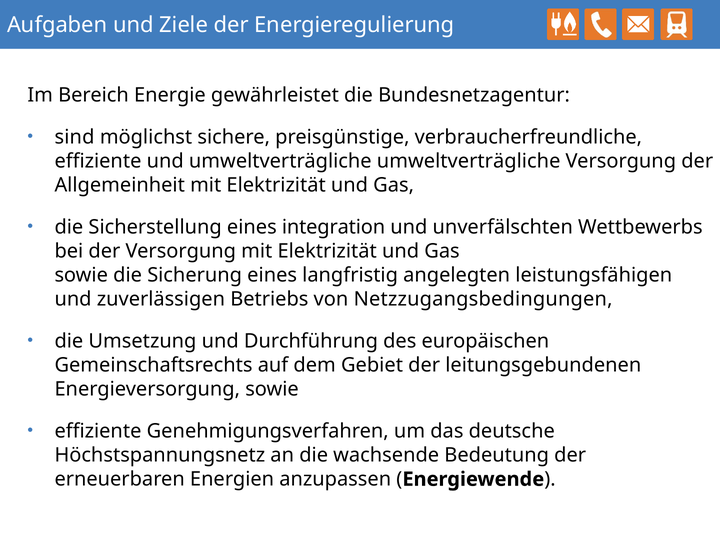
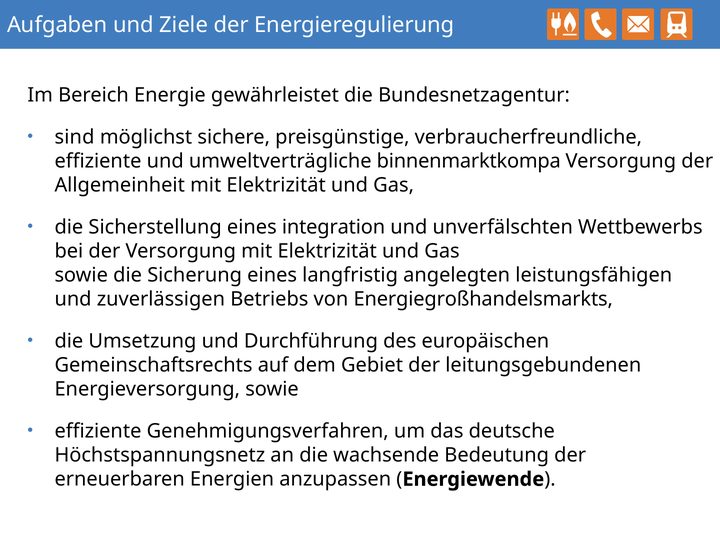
umweltverträgliche umweltverträgliche: umweltverträgliche -> binnenmarktkompa (469, 161)
Netzzugangsbedingungen: Netzzugangsbedingungen -> Energiegroßhandelsmarkts (483, 299)
